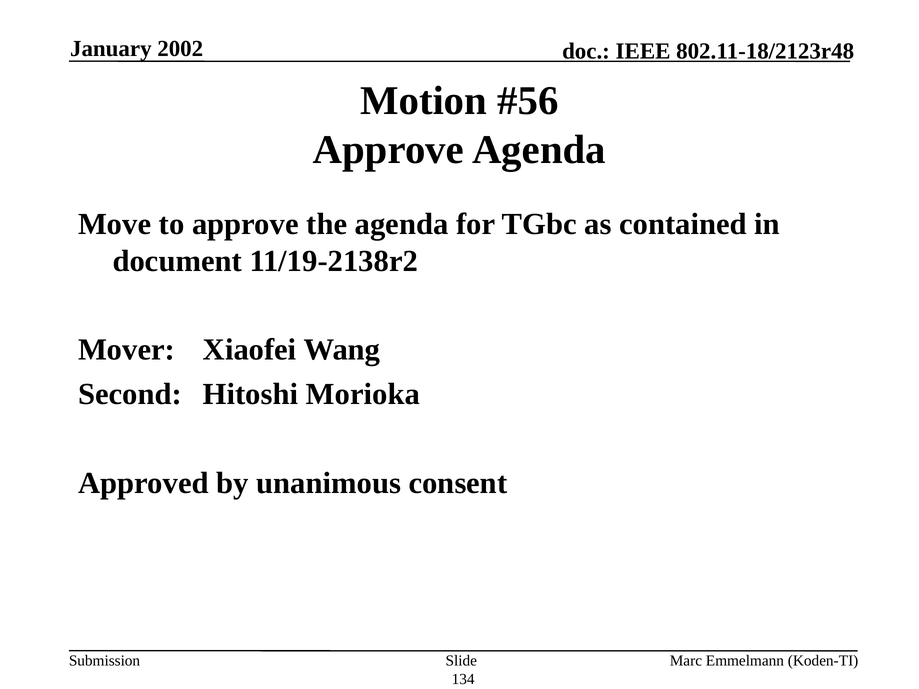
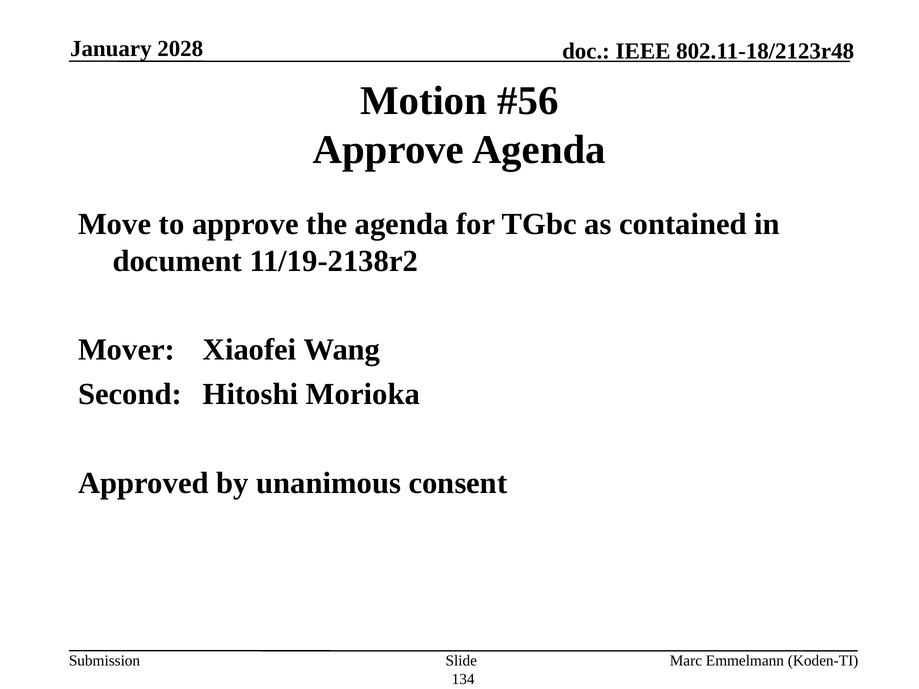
2002: 2002 -> 2028 (180, 49)
